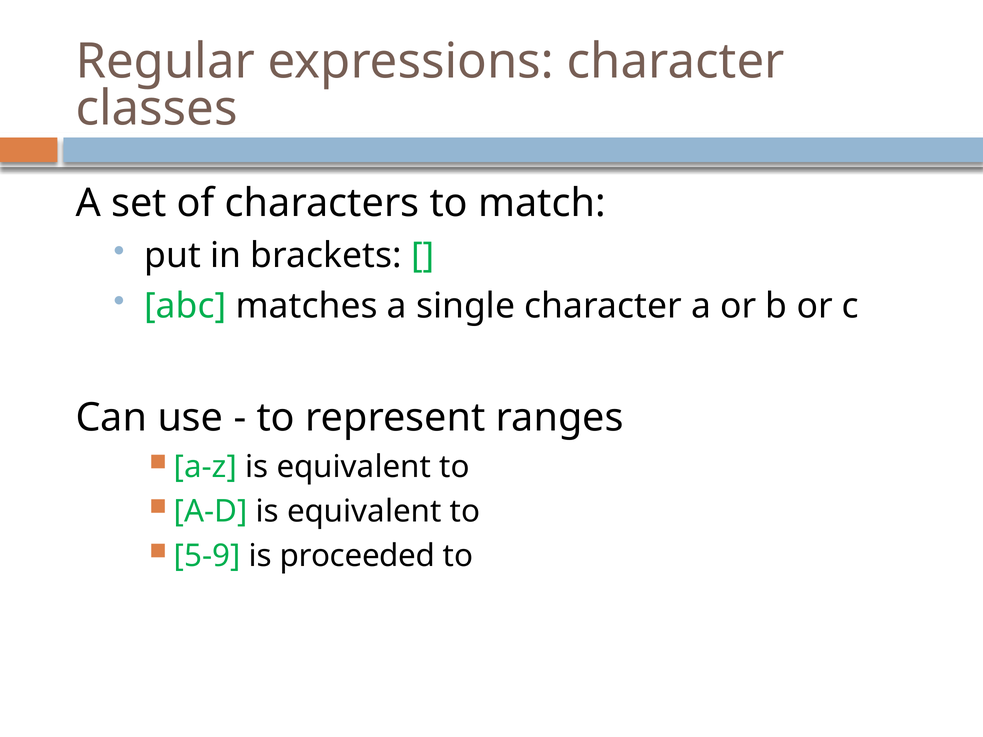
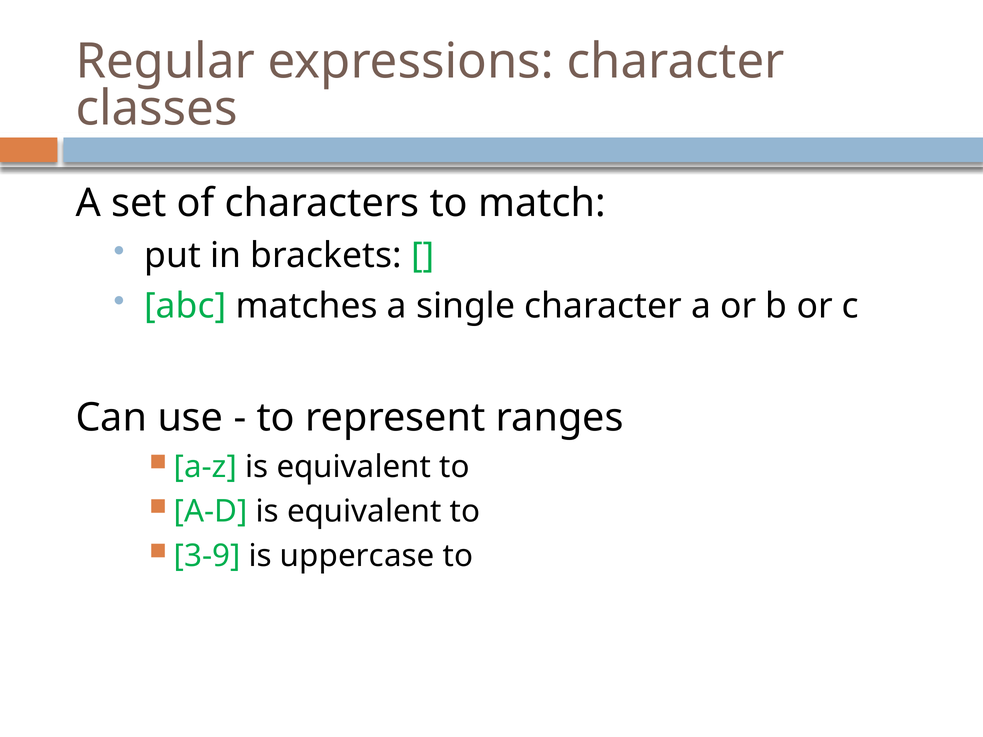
5-9: 5-9 -> 3-9 (207, 556)
proceeded: proceeded -> uppercase (357, 556)
